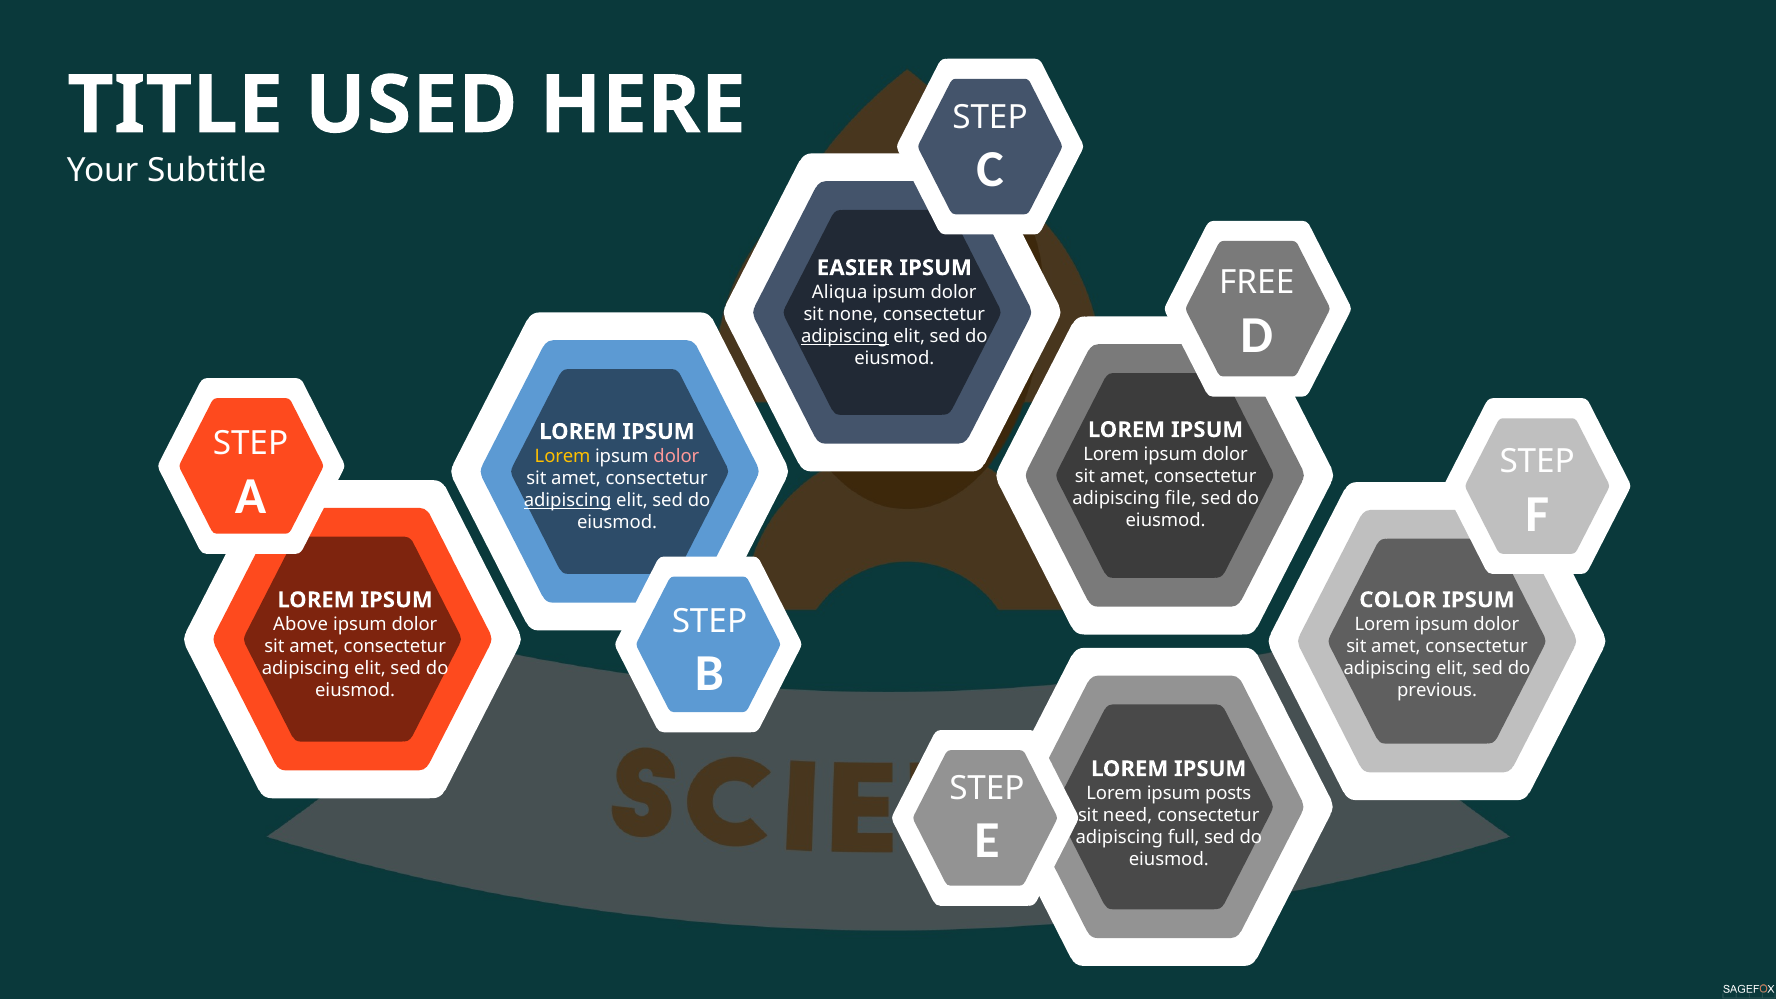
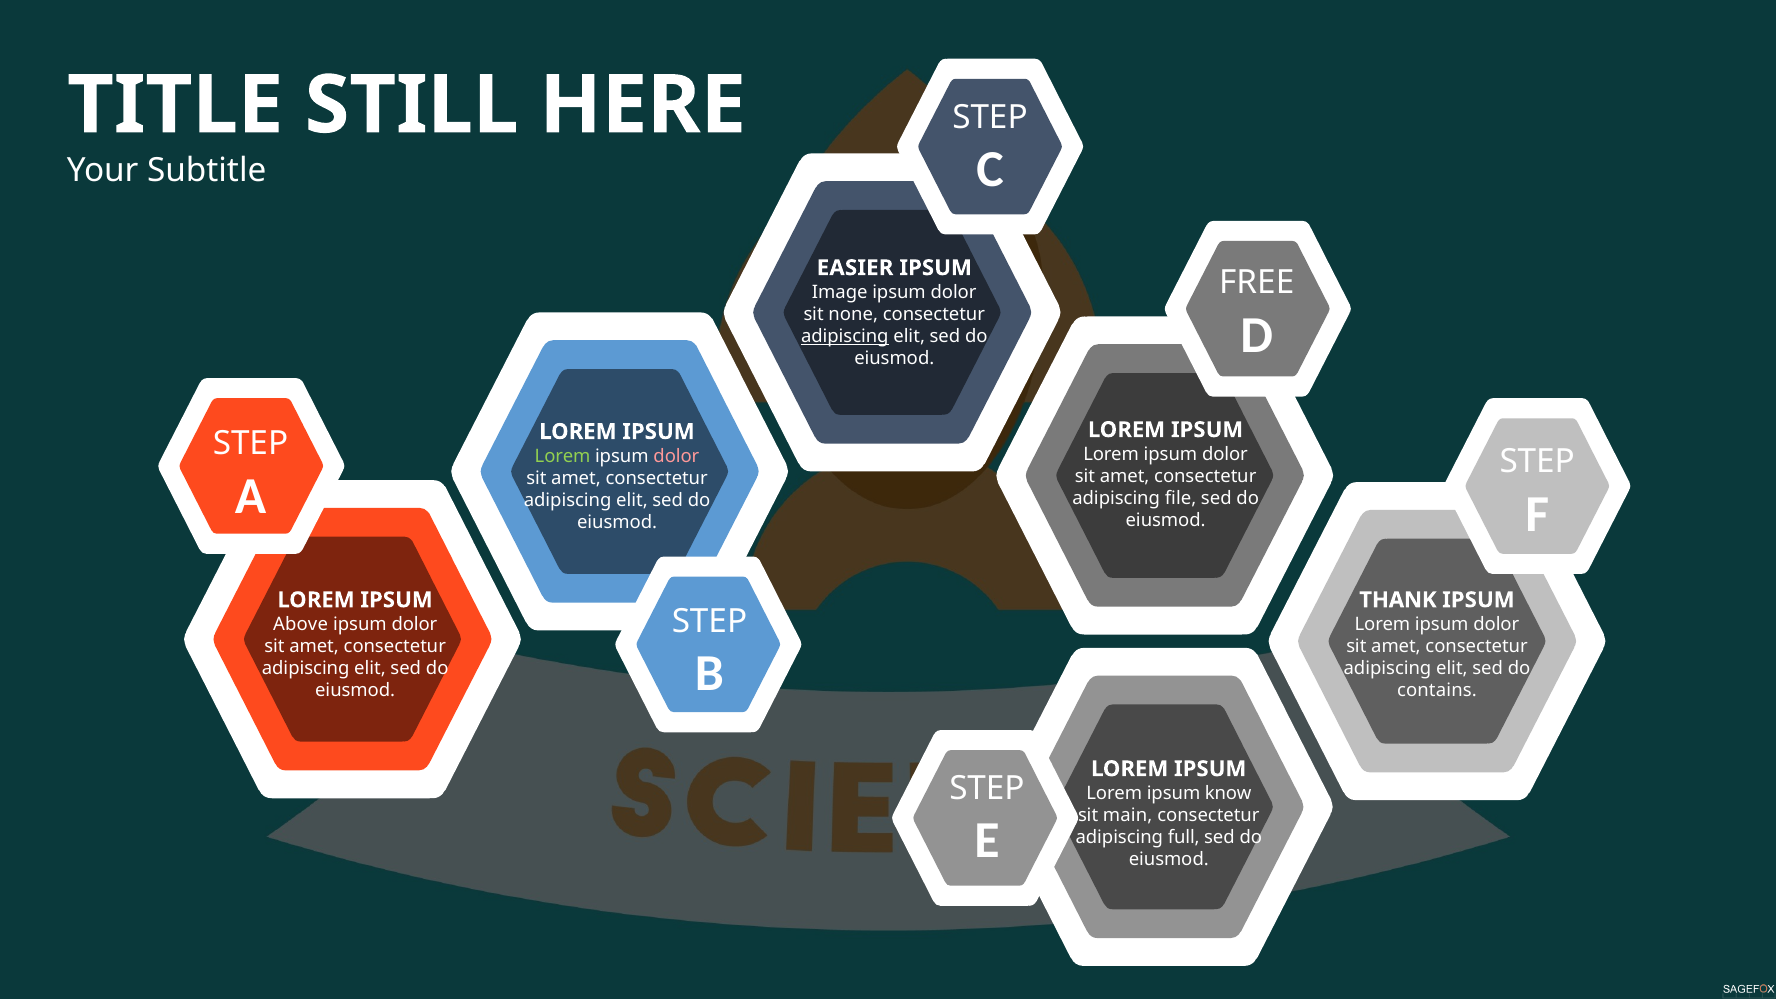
USED: USED -> STILL (412, 105)
Aliqua: Aliqua -> Image (840, 292)
Lorem colour: yellow -> light green (563, 456)
adipiscing underline: present -> none (568, 500)
COLOR: COLOR -> THANK (1398, 600)
previous: previous -> contains (1437, 691)
posts: posts -> know (1228, 793)
need: need -> main (1128, 815)
